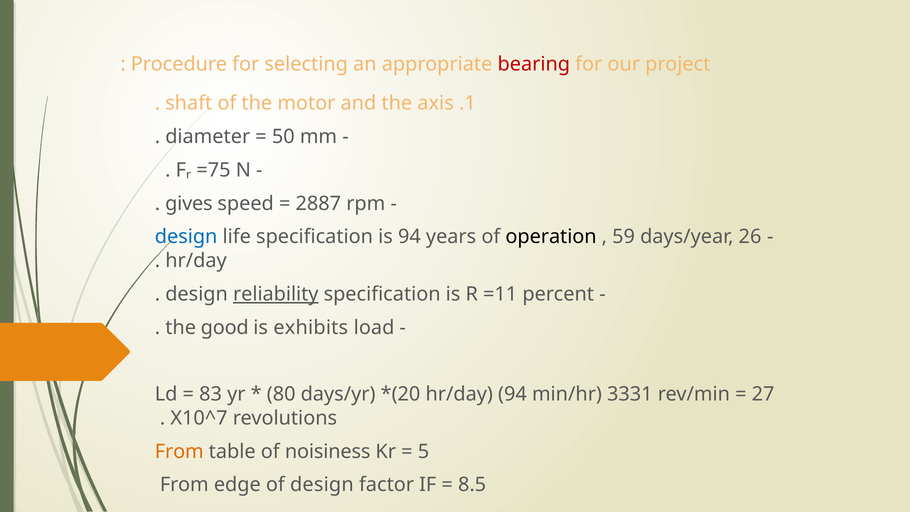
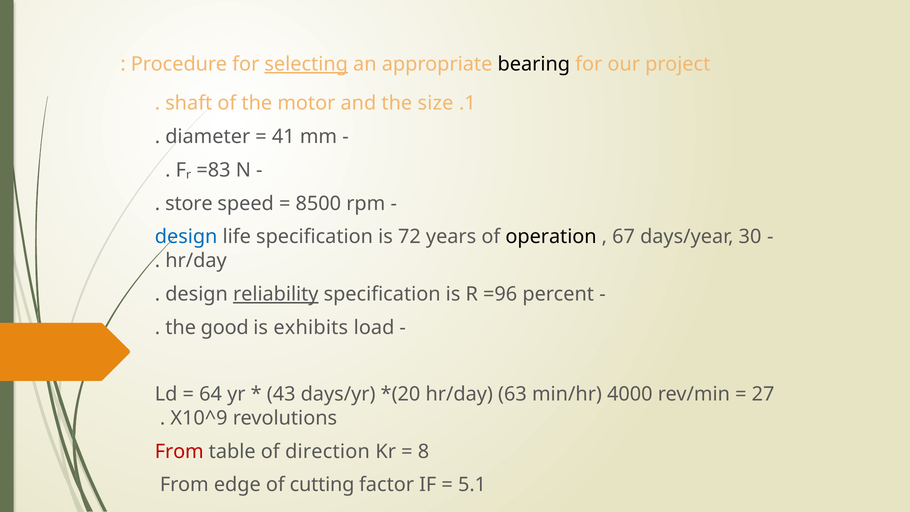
selecting underline: none -> present (306, 64)
bearing colour: red -> black (534, 64)
axis: axis -> size (435, 103)
50: 50 -> 41 (283, 137)
=75: =75 -> =83 (214, 170)
gives: gives -> store (189, 203)
2887: 2887 -> 8500 (318, 203)
is 94: 94 -> 72 (409, 237)
59: 59 -> 67 (624, 237)
26: 26 -> 30 (750, 237)
=11: =11 -> =96 (500, 294)
83: 83 -> 64 (211, 394)
80: 80 -> 43 (281, 394)
hr/day 94: 94 -> 63 (512, 394)
3331: 3331 -> 4000 (630, 394)
X10^7: X10^7 -> X10^9 (199, 418)
From colour: orange -> red (179, 451)
noisiness: noisiness -> direction (327, 451)
5: 5 -> 8 (423, 451)
of design: design -> cutting (322, 485)
8.5: 8.5 -> 5.1 (472, 485)
